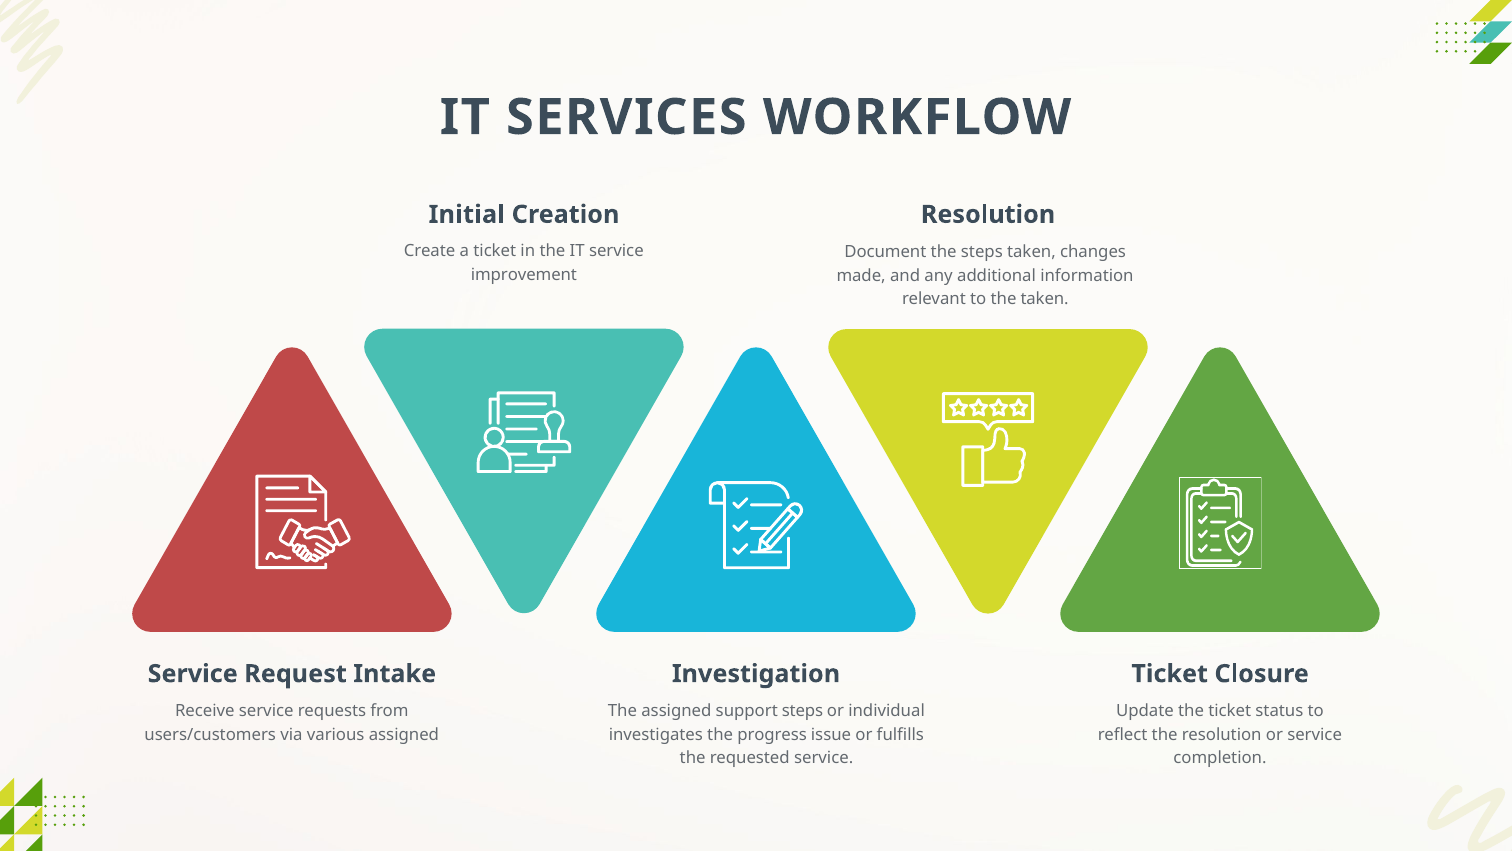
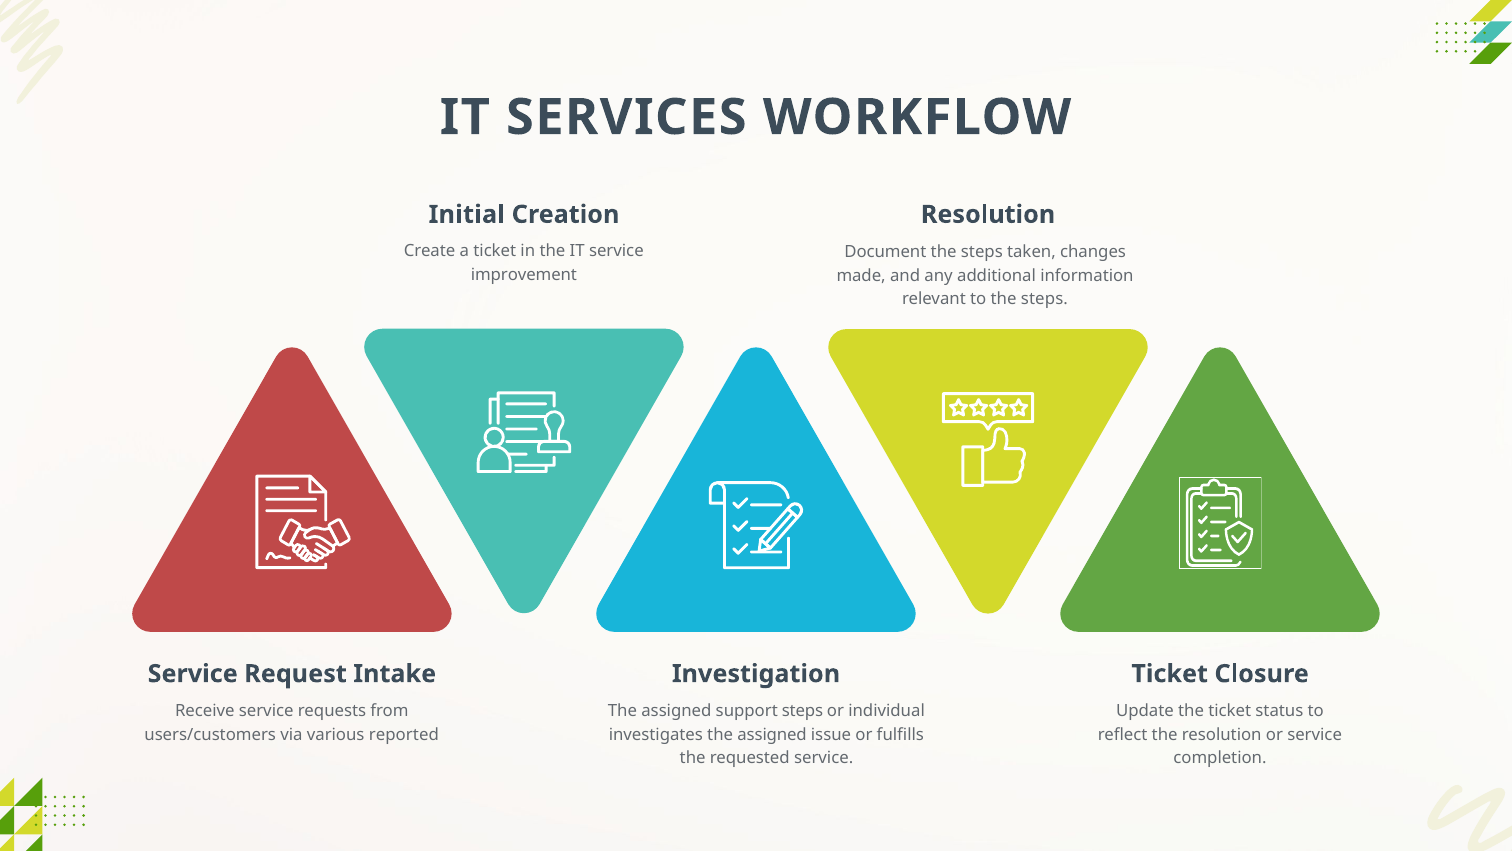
to the taken: taken -> steps (1044, 299)
various assigned: assigned -> reported (404, 734)
investigates the progress: progress -> assigned (772, 734)
